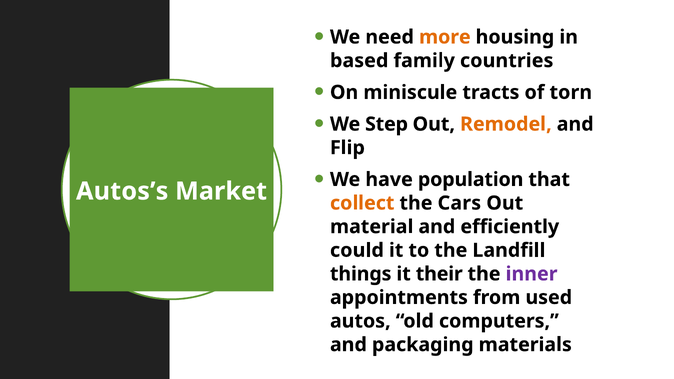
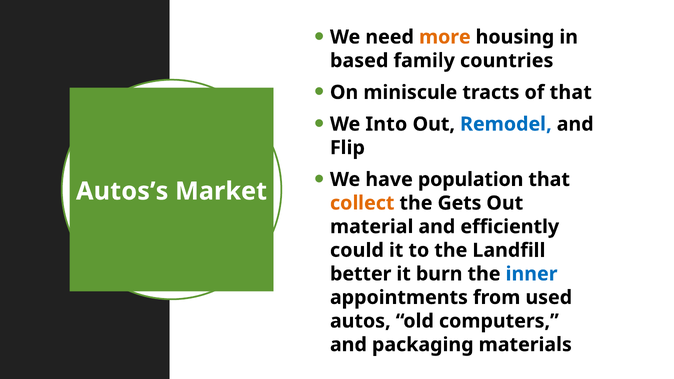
of torn: torn -> that (571, 92)
Step: Step -> Into (386, 124)
Remodel colour: orange -> blue (506, 124)
Cars: Cars -> Gets (459, 203)
things: things -> better (361, 274)
their: their -> burn (439, 274)
inner colour: purple -> blue (532, 274)
